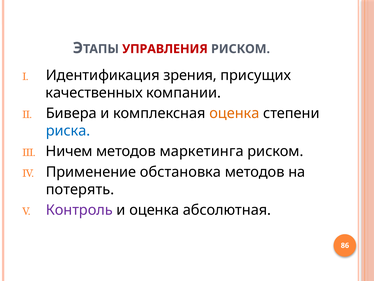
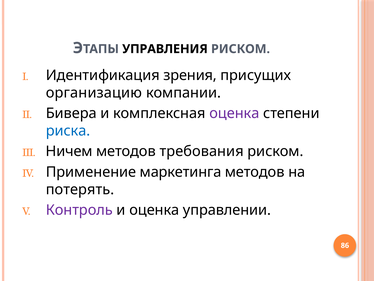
УПРАВЛЕНИЯ colour: red -> black (165, 49)
качественных: качественных -> организацию (94, 93)
оценка colour: orange -> purple (234, 113)
маркетинга: маркетинга -> требования (202, 151)
обстановка: обстановка -> маркетинга (181, 172)
абсолютная: абсолютная -> управлении (227, 210)
